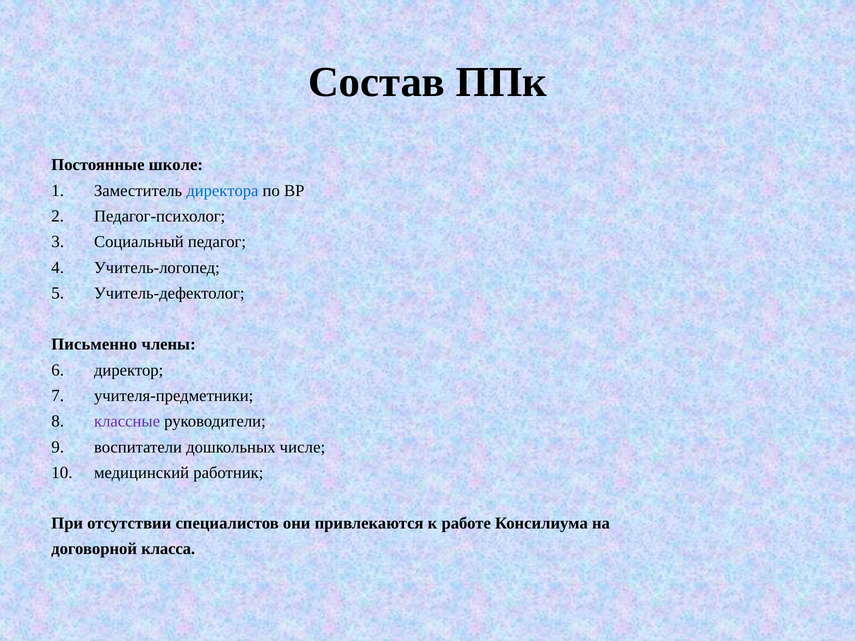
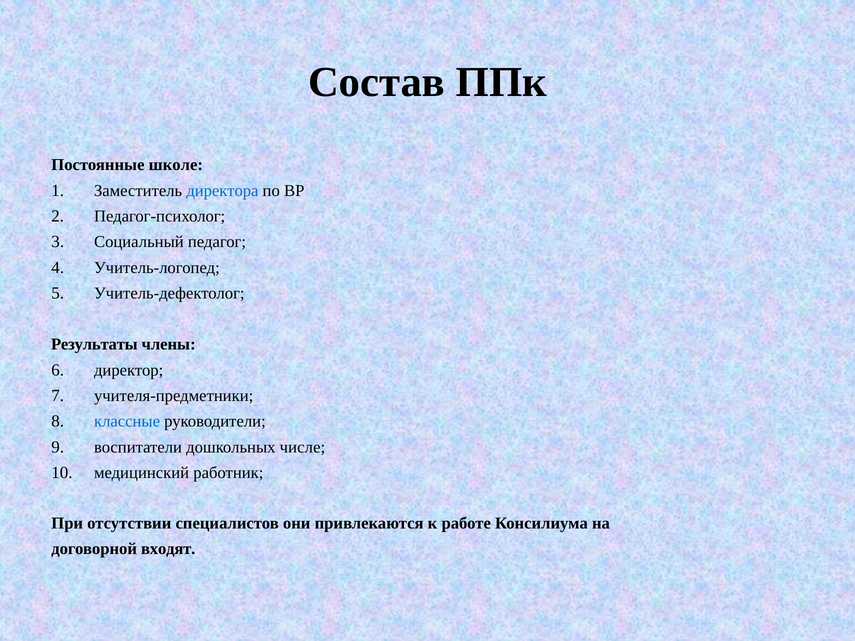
Письменно: Письменно -> Результаты (94, 345)
классные colour: purple -> blue (127, 422)
класса: класса -> входят (168, 549)
